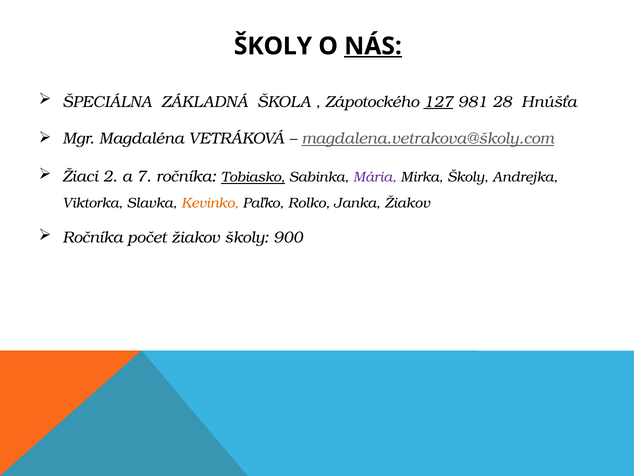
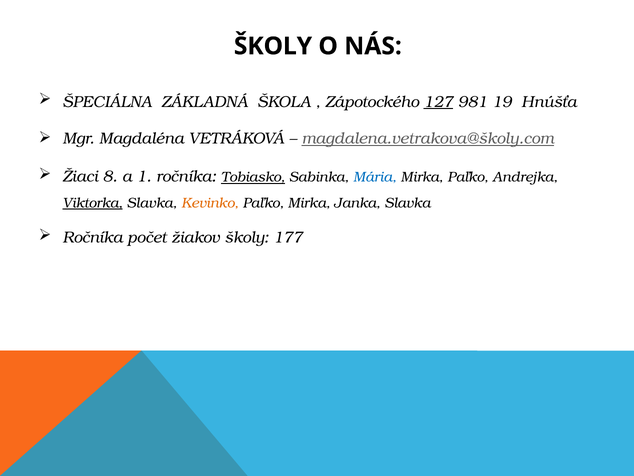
NÁS underline: present -> none (373, 46)
28: 28 -> 19 (502, 102)
2: 2 -> 8 (110, 177)
7: 7 -> 1 (144, 177)
Mária colour: purple -> blue (375, 177)
Mirka Školy: Školy -> Paľko (468, 177)
Viktorka underline: none -> present (93, 203)
Paľko Rolko: Rolko -> Mirka (309, 203)
Janka Žiakov: Žiakov -> Slavka (408, 203)
900: 900 -> 177 (288, 237)
